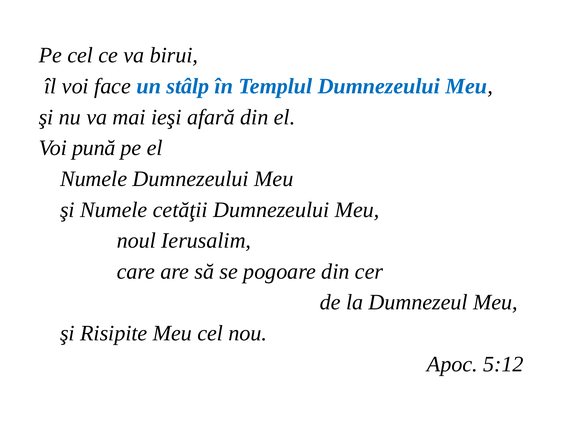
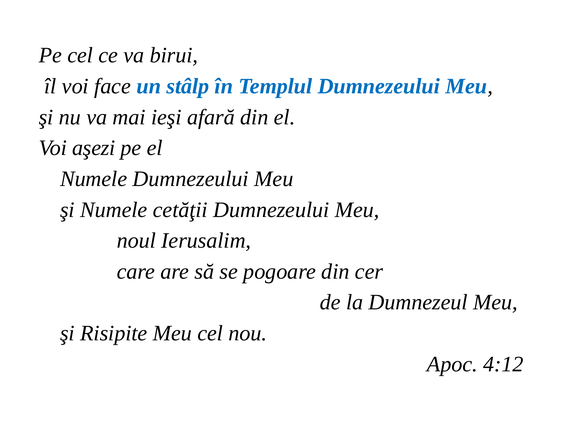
pună: pună -> aşezi (94, 148)
5:12: 5:12 -> 4:12 (503, 364)
